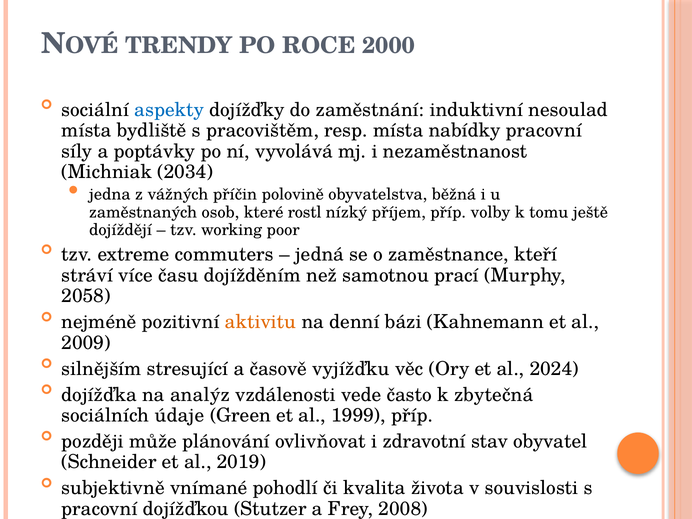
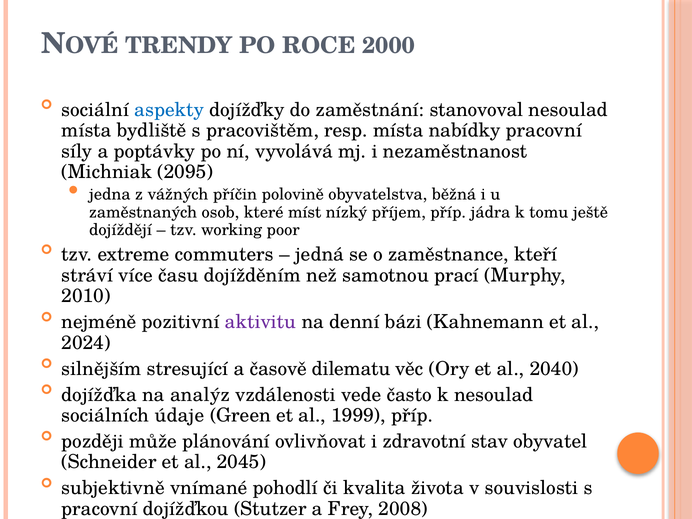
induktivní: induktivní -> stanovoval (476, 110)
2034: 2034 -> 2095 (185, 172)
rostl: rostl -> míst (305, 212)
volby: volby -> jádra (490, 212)
2058: 2058 -> 2010 (86, 296)
aktivitu colour: orange -> purple (261, 322)
2009: 2009 -> 2024 (86, 343)
vyjížďku: vyjížďku -> dilematu (351, 369)
2024: 2024 -> 2040 (554, 369)
k zbytečná: zbytečná -> nesoulad (494, 395)
2019: 2019 -> 2045 (241, 462)
